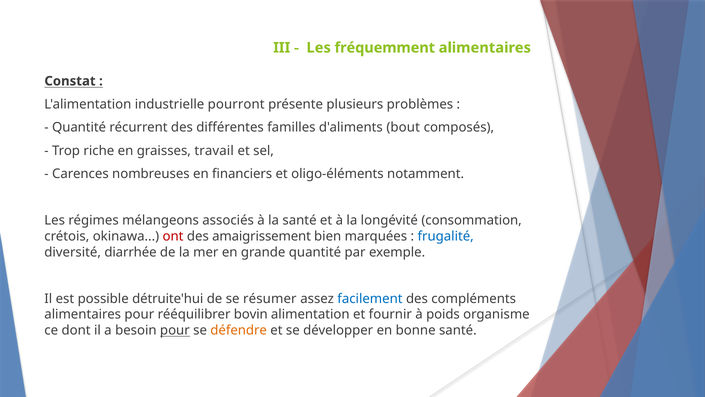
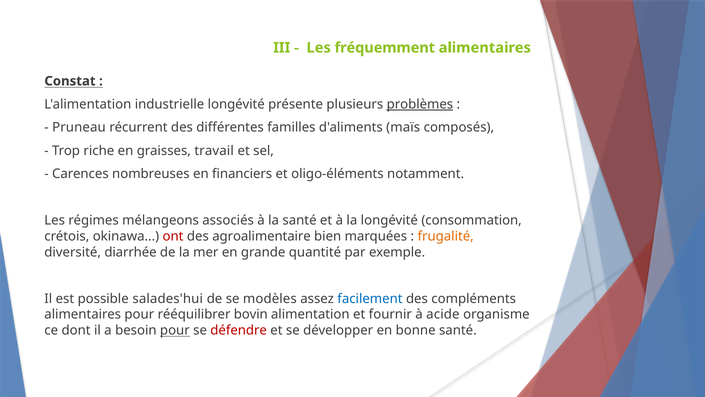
industrielle pourront: pourront -> longévité (236, 104)
problèmes underline: none -> present (420, 104)
Quantité: Quantité -> Pruneau (79, 127)
bout: bout -> maïs (403, 127)
amaigrissement: amaigrissement -> agroalimentaire (262, 236)
frugalité colour: blue -> orange (446, 236)
détruite'hui: détruite'hui -> salades'hui (168, 298)
résumer: résumer -> modèles (270, 298)
poids: poids -> acide (443, 314)
défendre colour: orange -> red (239, 330)
